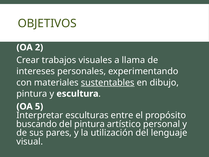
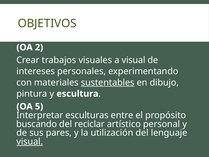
a llama: llama -> visual (134, 60)
del pintura: pintura -> reciclar (90, 124)
visual underline: none -> present (30, 141)
